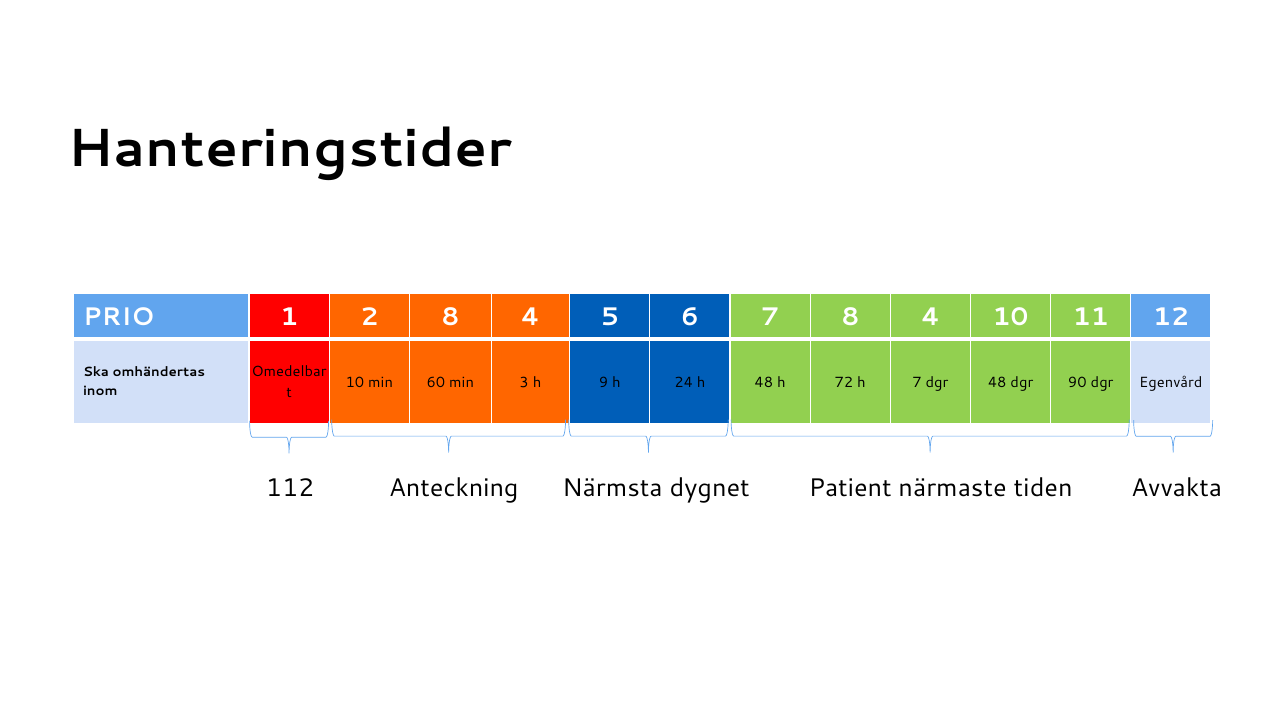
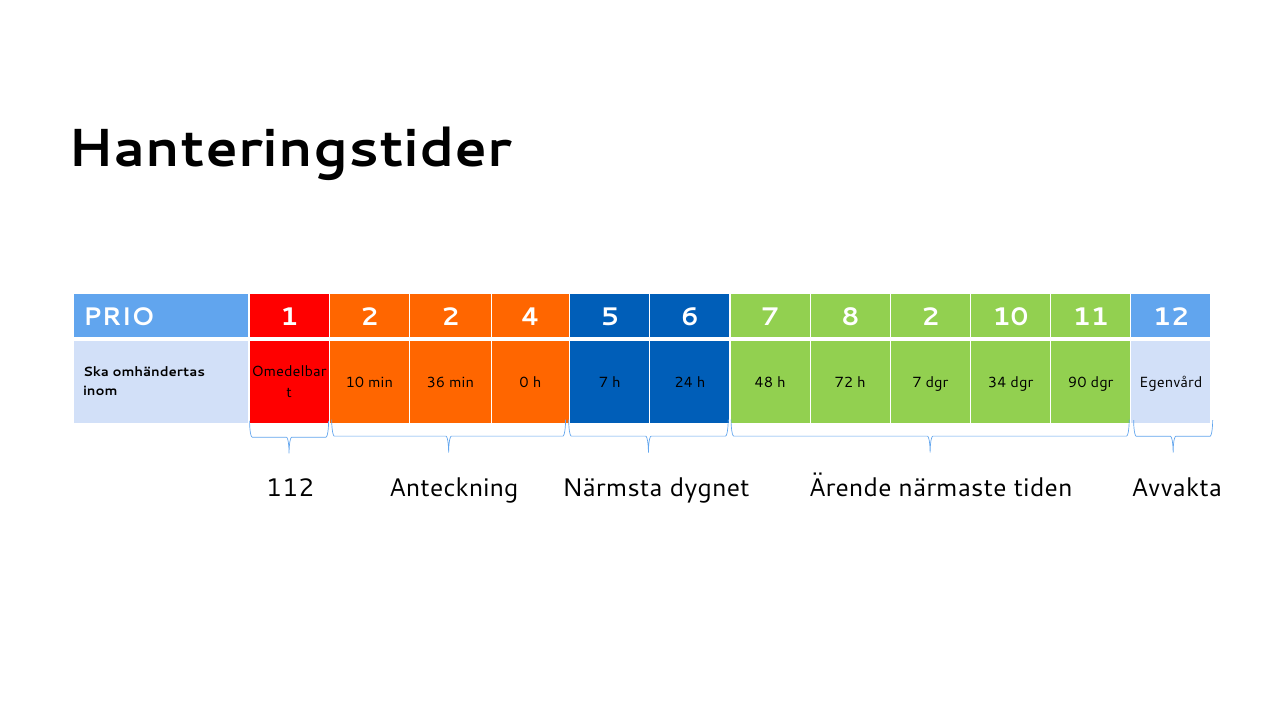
2 8: 8 -> 2 (450, 318)
7 8 4: 4 -> 2 (931, 318)
60: 60 -> 36 (436, 383)
3: 3 -> 0 (524, 383)
9: 9 -> 7 (603, 383)
dgr 48: 48 -> 34 (997, 383)
Patient: Patient -> Ärende (850, 489)
